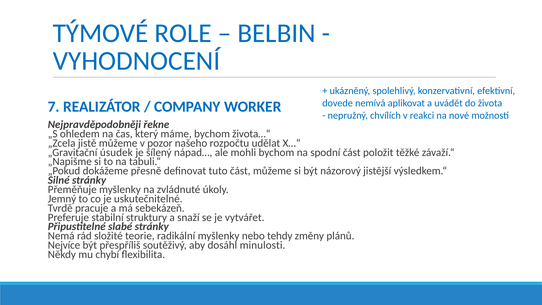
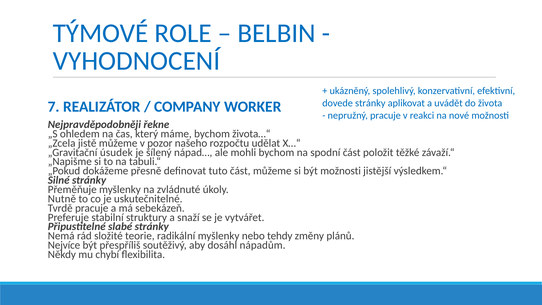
dovede nemívá: nemívá -> stránky (370, 103)
nepružný chvílích: chvílích -> pracuje (385, 115)
být názorový: názorový -> možnosti (341, 171)
Jemný: Jemný -> Nutně (62, 199)
minulosti: minulosti -> nápadům (263, 245)
